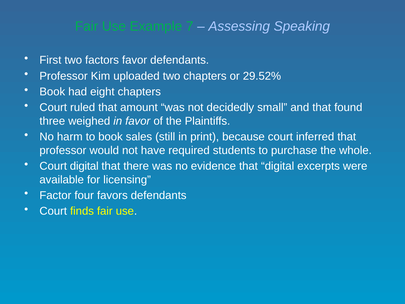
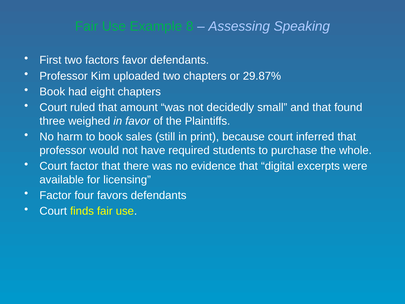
7: 7 -> 8 (190, 26)
29.52%: 29.52% -> 29.87% (262, 76)
Court digital: digital -> factor (84, 166)
